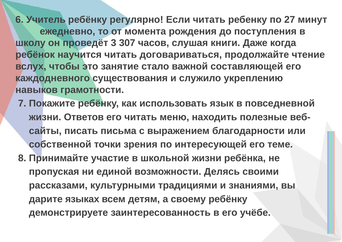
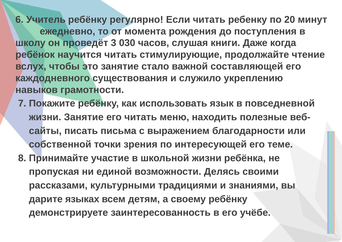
27: 27 -> 20 (290, 20)
307: 307 -> 030 (127, 43)
договариваться: договариваться -> стимулирующие (181, 55)
жизни Ответов: Ответов -> Занятие (84, 117)
